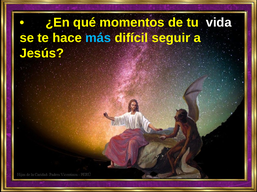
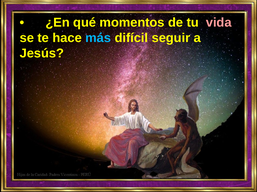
vida colour: white -> pink (219, 23)
